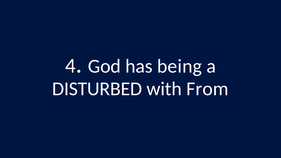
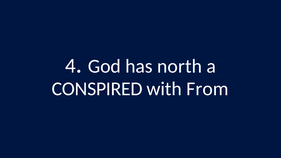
being: being -> north (180, 66)
DISTURBED: DISTURBED -> CONSPIRED (97, 89)
